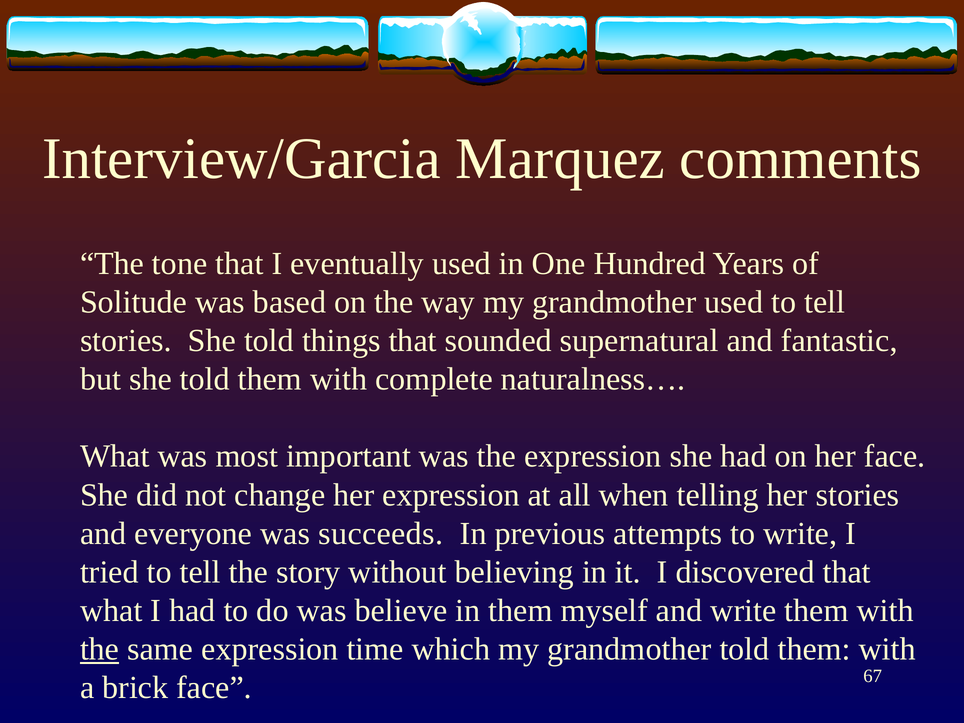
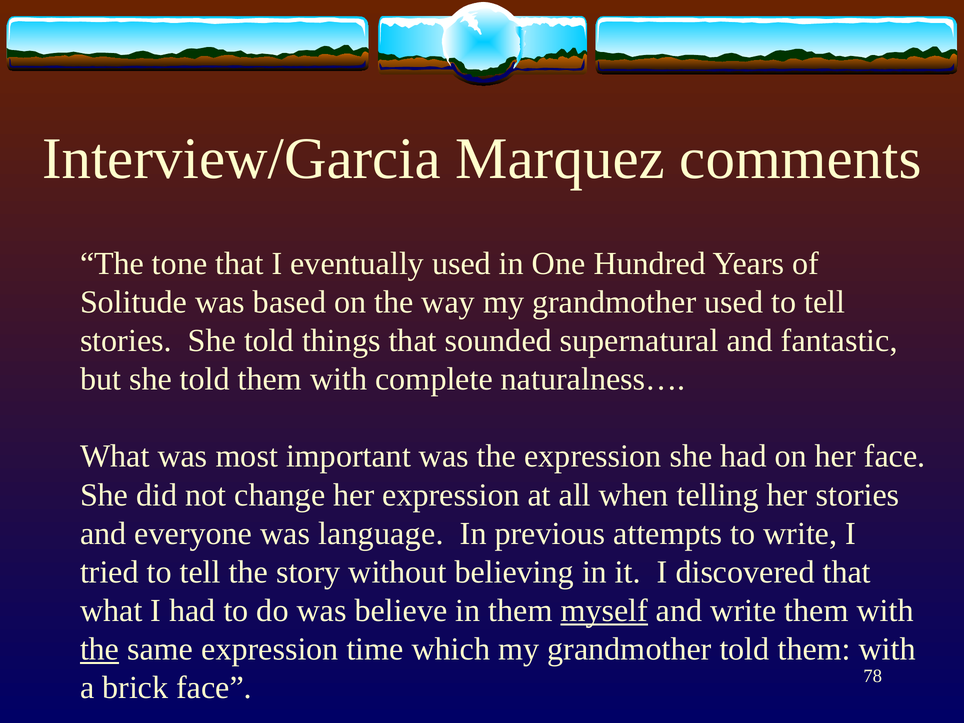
succeeds: succeeds -> language (381, 533)
myself underline: none -> present (604, 611)
67: 67 -> 78 (873, 676)
